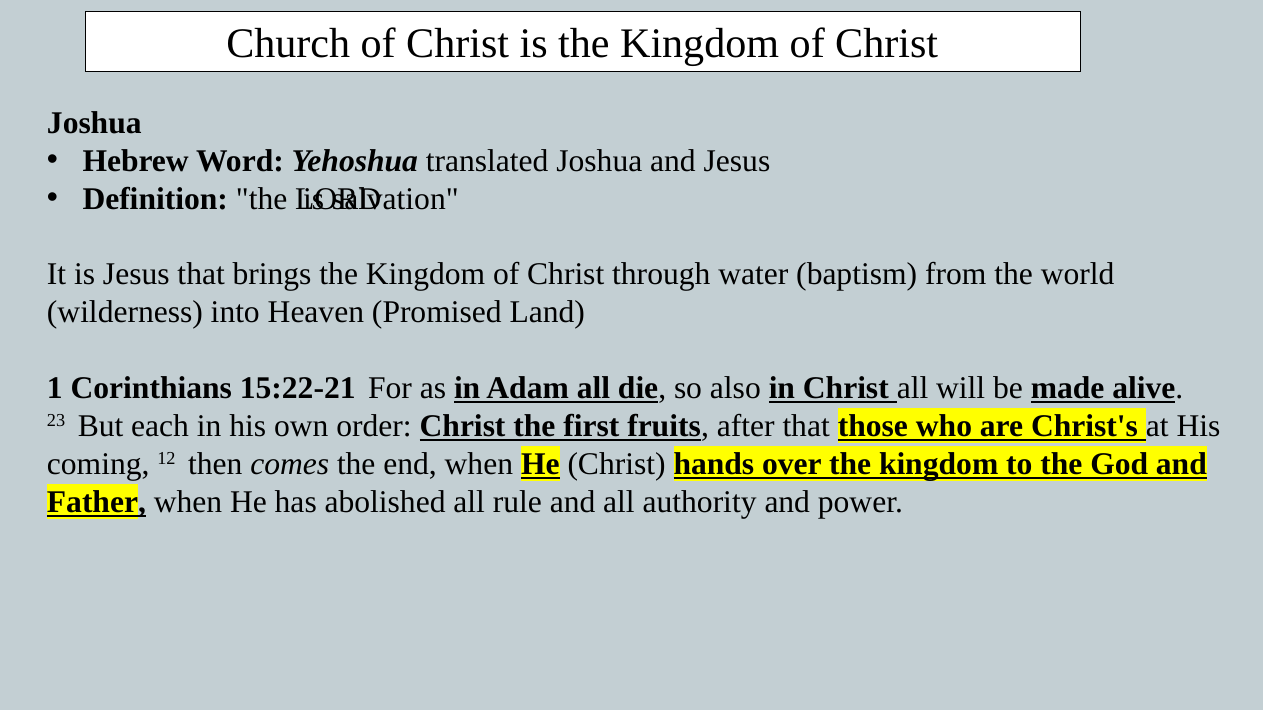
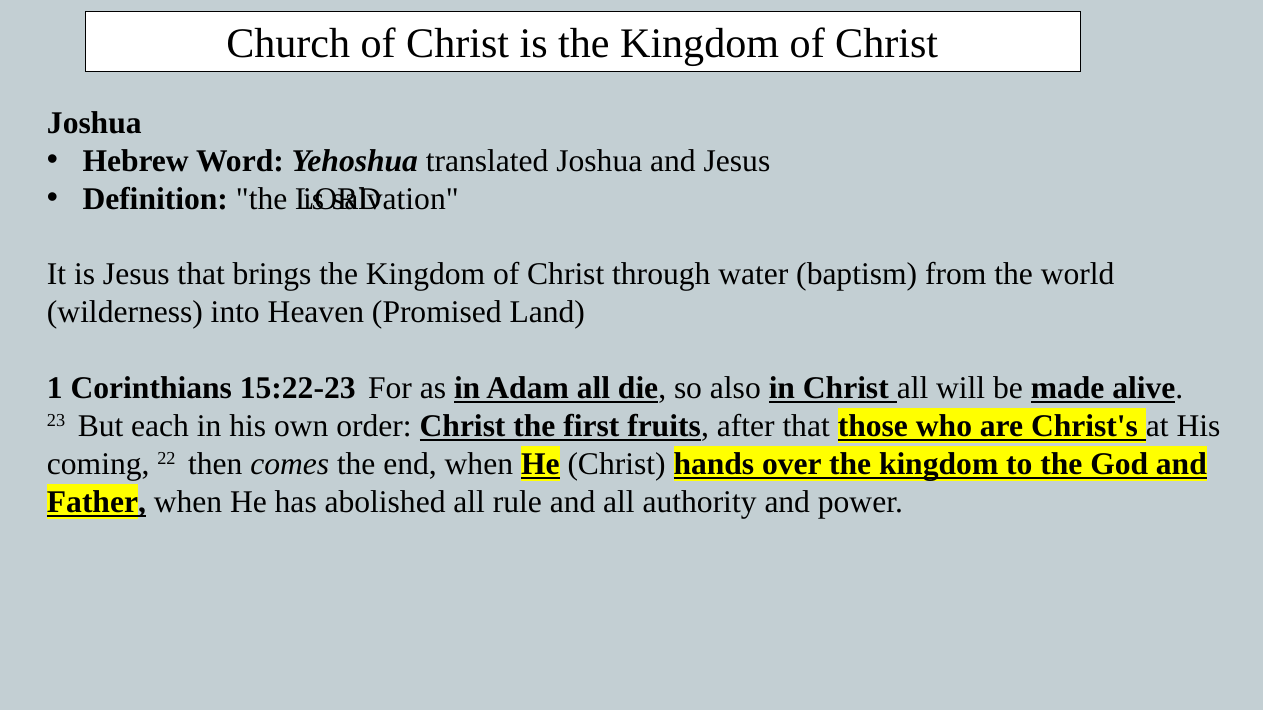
15:22-21: 15:22-21 -> 15:22-23 (298, 388)
12: 12 -> 22 (166, 459)
